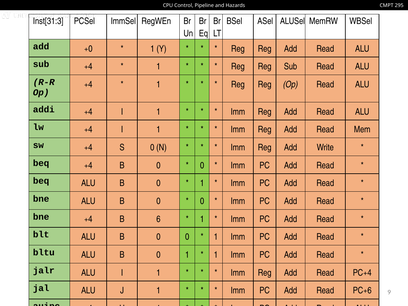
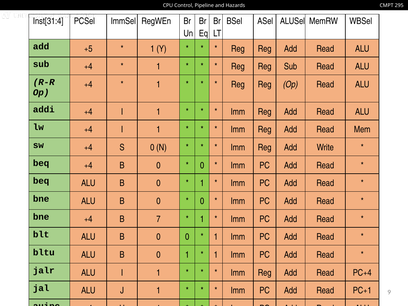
Inst[31:3: Inst[31:3 -> Inst[31:4 (48, 21)
+0: +0 -> +5 (88, 49)
6: 6 -> 7 (158, 219)
PC+6: PC+6 -> PC+1 (362, 291)
